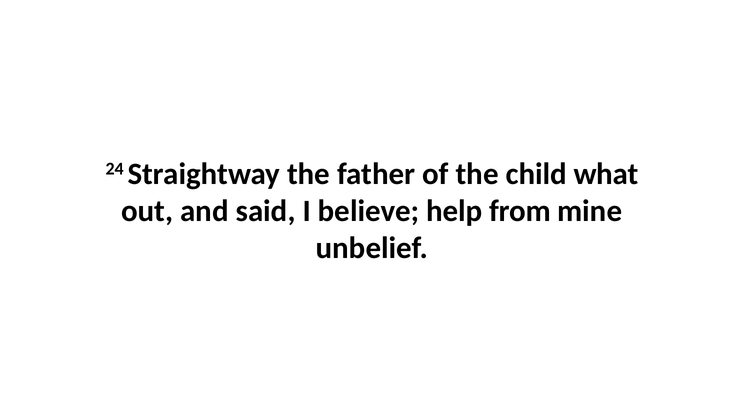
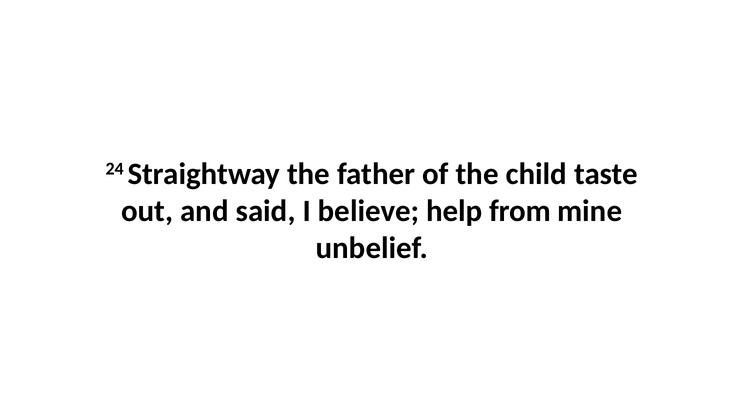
what: what -> taste (606, 174)
